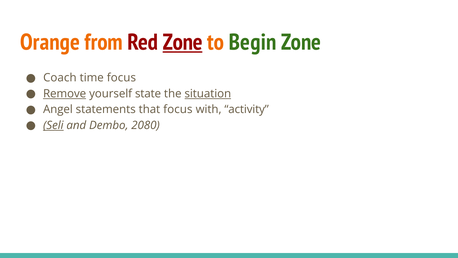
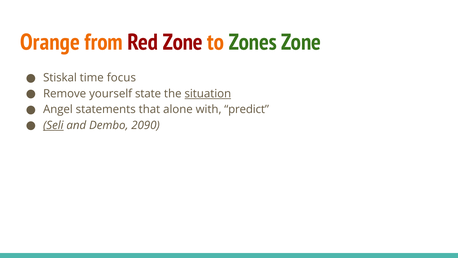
Zone underline: present -> none (183, 42)
Begin: Begin -> Zones (253, 42)
Coach: Coach -> Stiskal (60, 78)
Remove underline: present -> none (65, 94)
that focus: focus -> alone (178, 109)
activity: activity -> predict (247, 109)
2080: 2080 -> 2090 (146, 125)
